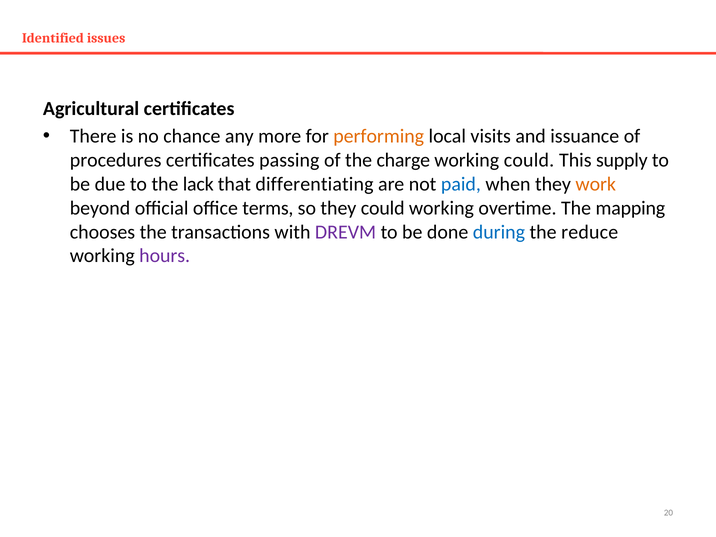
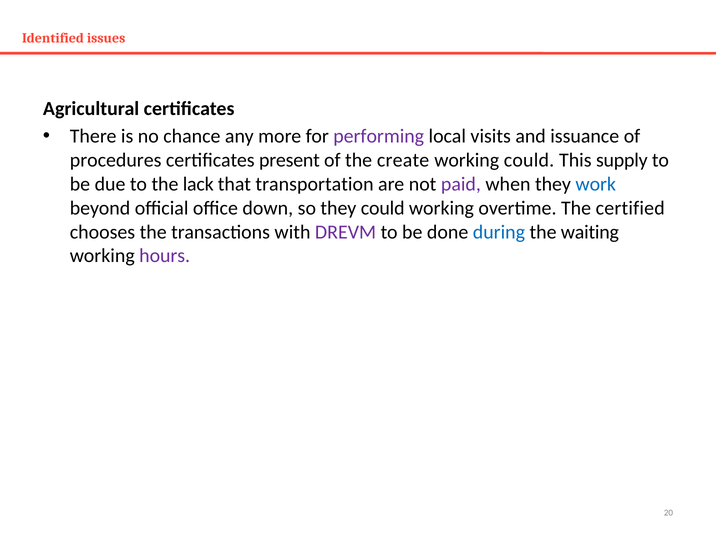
performing colour: orange -> purple (379, 136)
passing: passing -> present (289, 160)
charge: charge -> create (403, 160)
differentiating: differentiating -> transportation (315, 184)
paid colour: blue -> purple (461, 184)
work colour: orange -> blue (596, 184)
terms: terms -> down (268, 208)
mapping: mapping -> certified (630, 208)
reduce: reduce -> waiting (590, 232)
